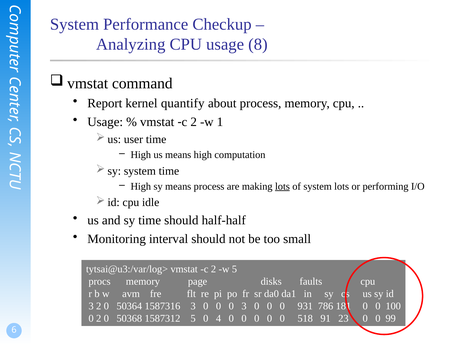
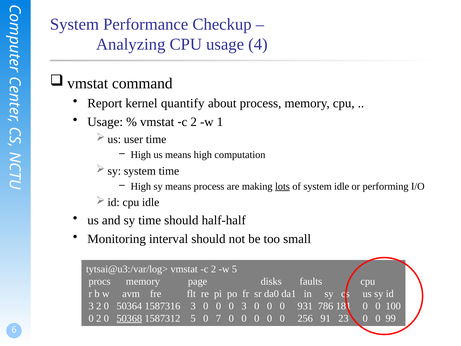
8: 8 -> 4 (258, 44)
system lots: lots -> idle (342, 186)
50368 underline: none -> present (129, 318)
4: 4 -> 7 (219, 318)
518: 518 -> 256 (305, 318)
